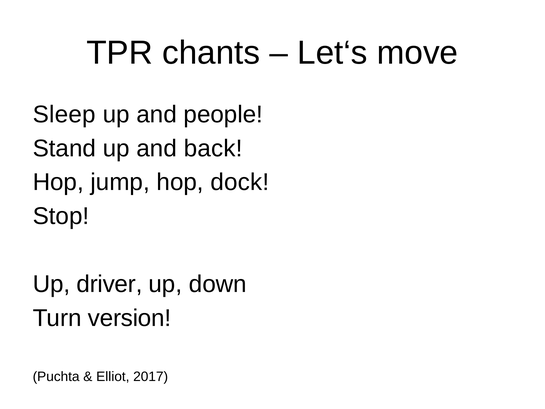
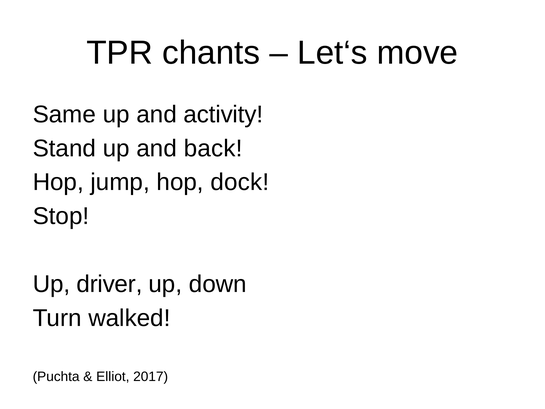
Sleep: Sleep -> Same (64, 114)
people: people -> activity (223, 114)
version: version -> walked (129, 318)
